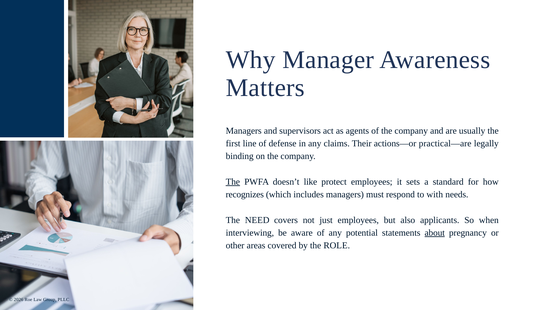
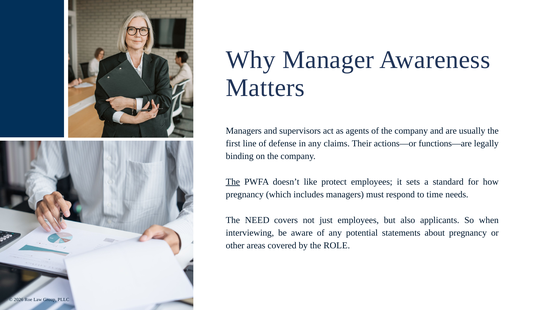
practical—are: practical—are -> functions—are (445, 143)
recognizes: recognizes -> pregnancy (245, 194)
with: with -> time (435, 194)
about underline: present -> none (435, 233)
